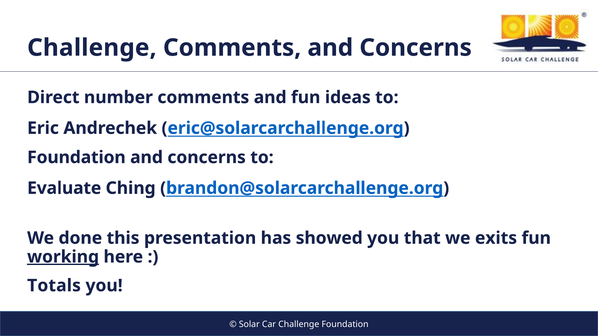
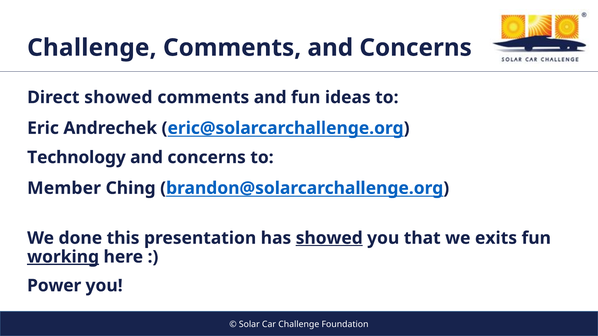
Direct number: number -> showed (118, 98)
Foundation: Foundation -> Technology (76, 158)
Evaluate: Evaluate -> Member (64, 188)
showed underline: none -> present (329, 238)
Totals: Totals -> Power (54, 286)
